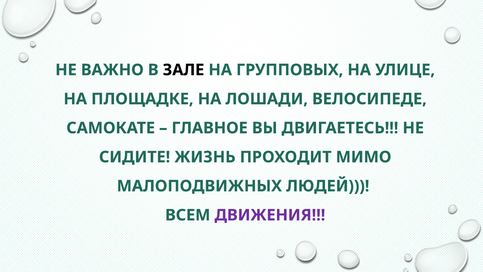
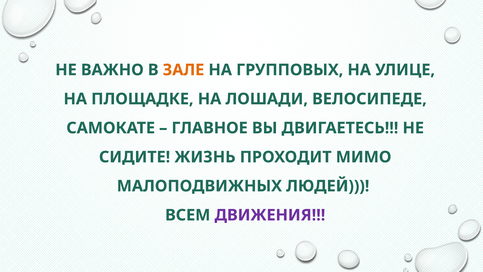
ЗАЛЕ colour: black -> orange (183, 70)
